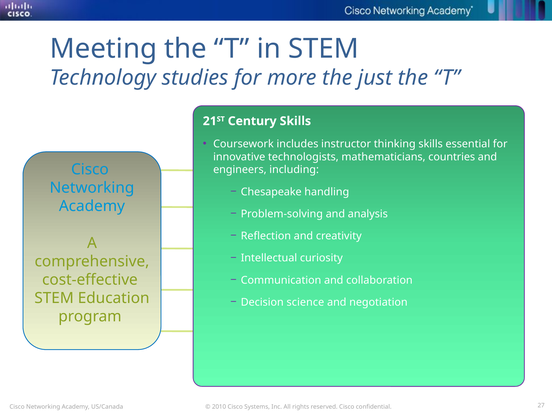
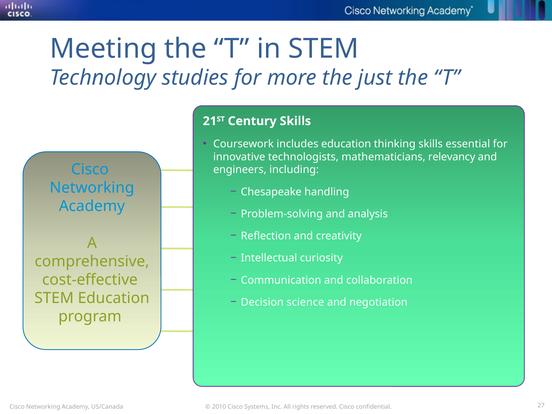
includes instructor: instructor -> education (346, 144)
countries: countries -> relevancy (452, 157)
